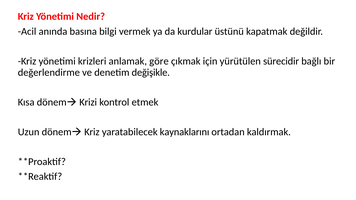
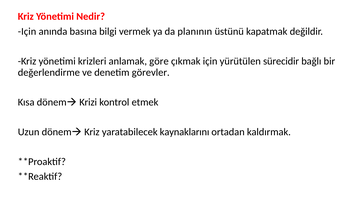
Acil: Acil -> Için (27, 31)
kurdular: kurdular -> planının (195, 31)
değişikle: değişikle -> görevler (151, 72)
